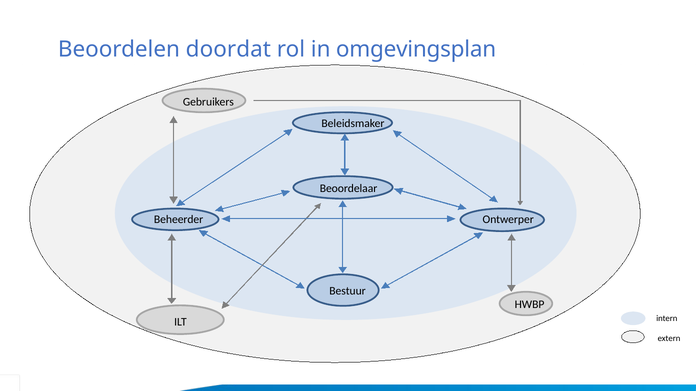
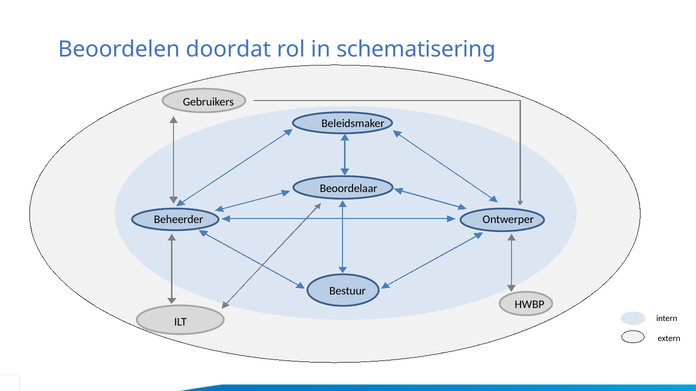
omgevingsplan: omgevingsplan -> schematisering (416, 49)
